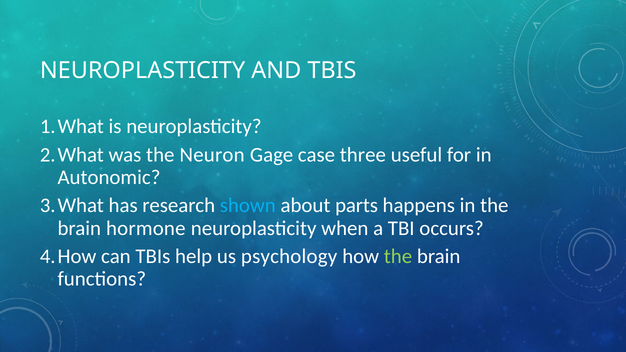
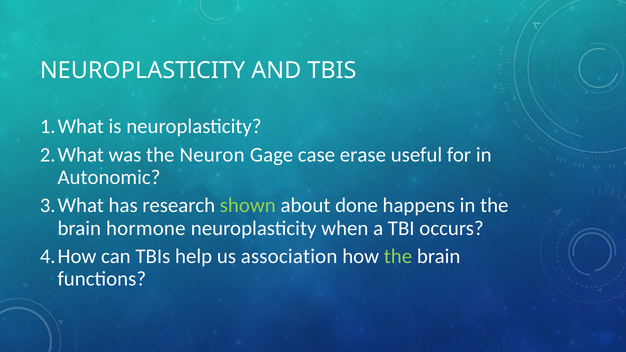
three: three -> erase (363, 155)
shown colour: light blue -> light green (248, 206)
parts: parts -> done (357, 206)
psychology: psychology -> association (289, 257)
